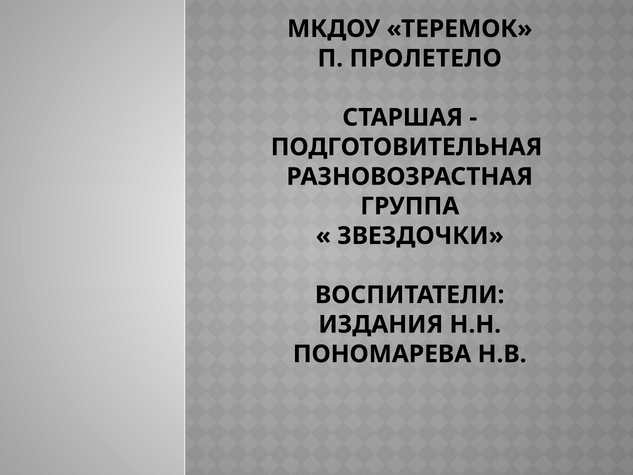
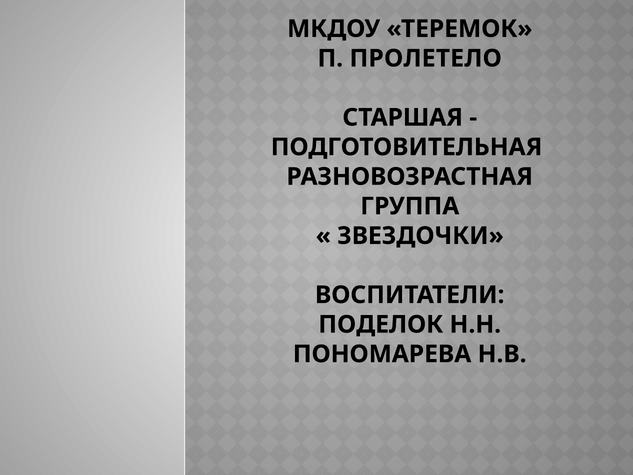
ИЗДАНИЯ: ИЗДАНИЯ -> ПОДЕЛОК (381, 324)
